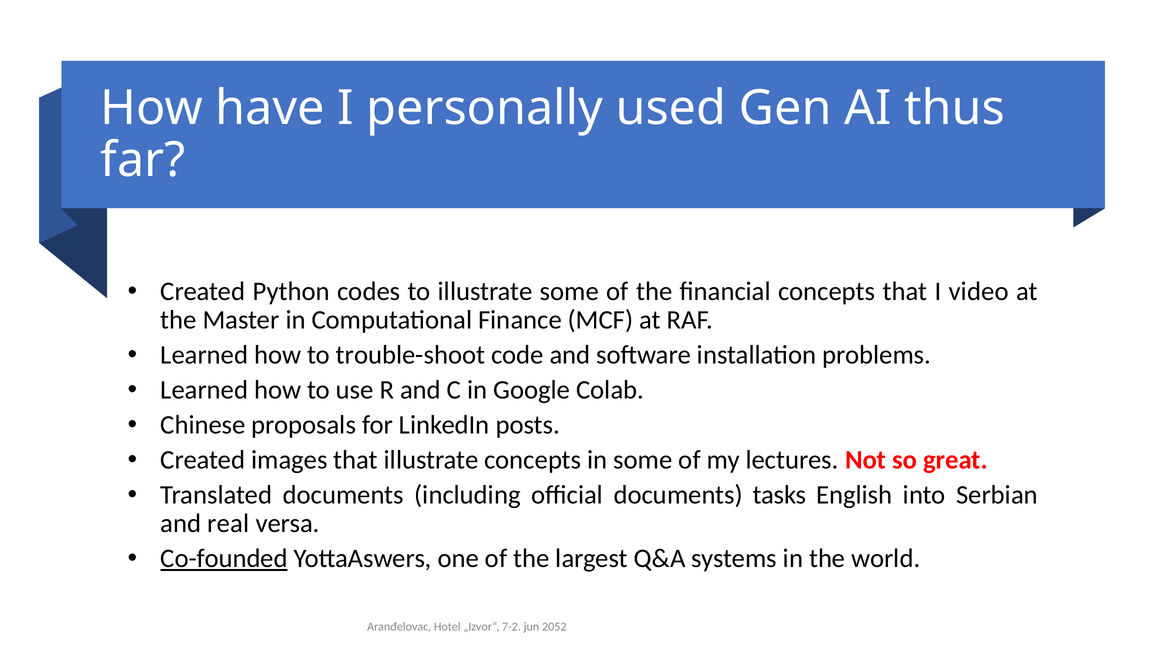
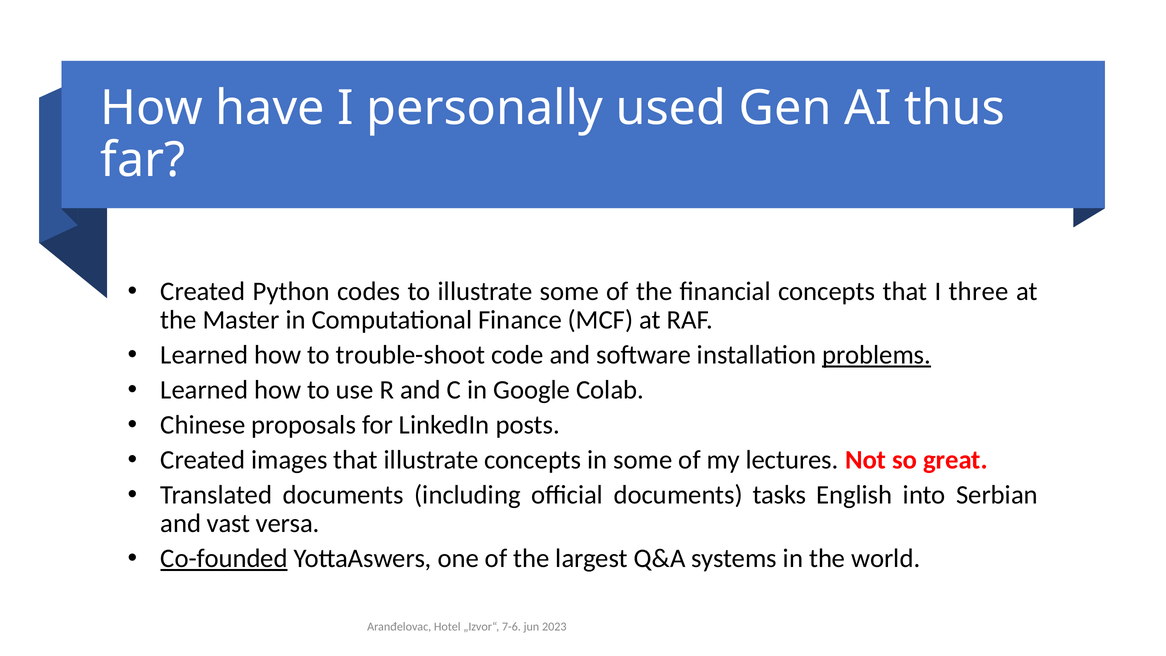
video: video -> three (979, 291)
problems underline: none -> present (877, 355)
real: real -> vast (229, 523)
7-2: 7-2 -> 7-6 (511, 626)
2052: 2052 -> 2023 (554, 626)
